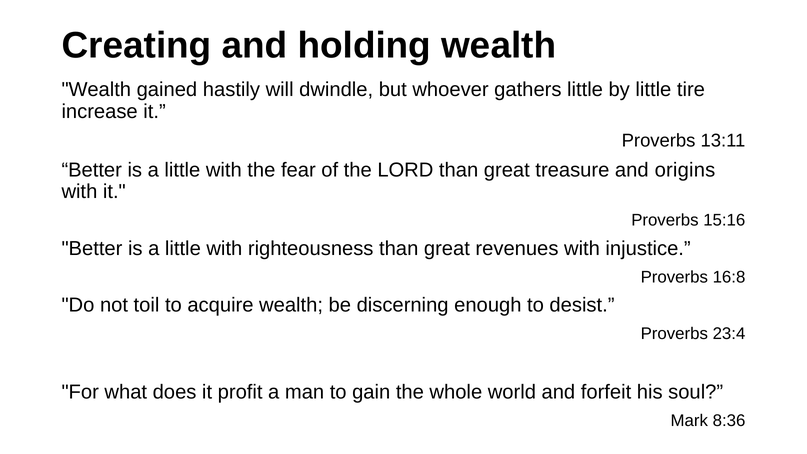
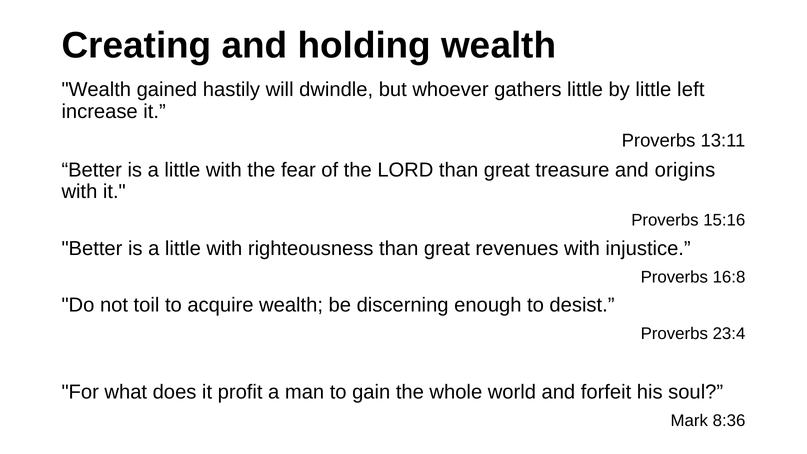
tire: tire -> left (691, 90)
